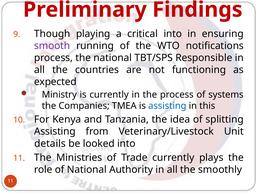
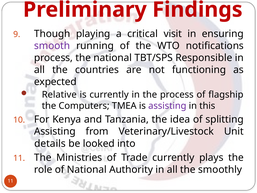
critical into: into -> visit (173, 34)
Ministry: Ministry -> Relative (59, 95)
systems: systems -> flagship (226, 95)
Companies: Companies -> Computers (84, 106)
assisting colour: blue -> purple (167, 106)
